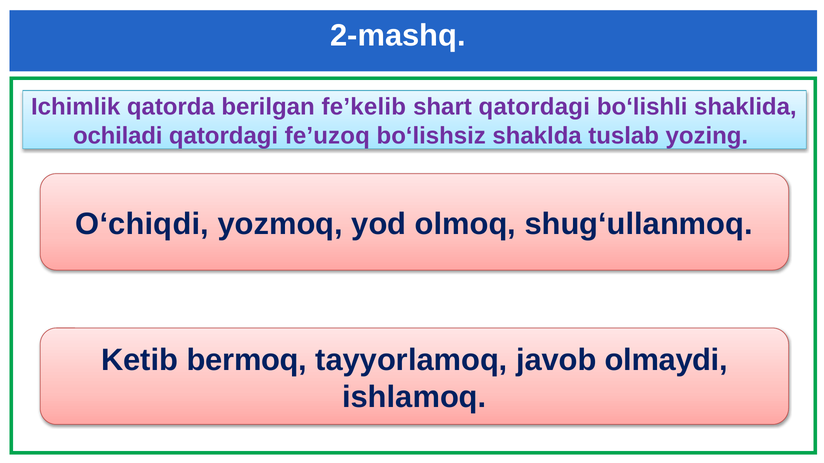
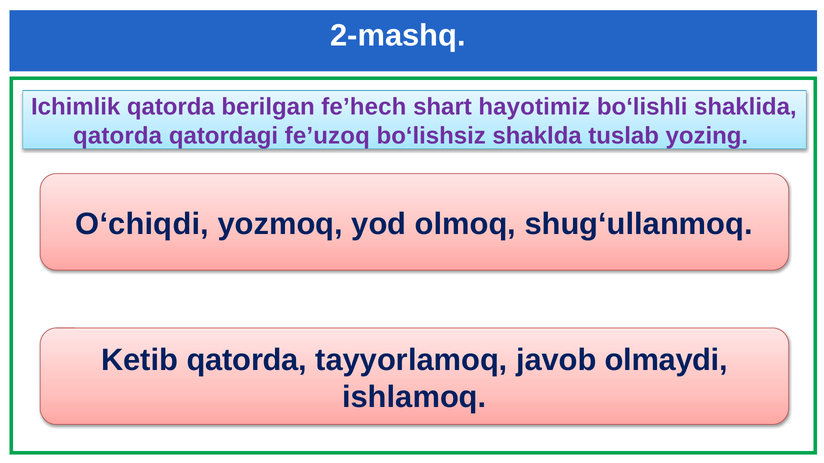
fe’kelib: fe’kelib -> fe’hech (364, 107)
shart qatordagi: qatordagi -> hayotimiz (534, 107)
ochiladi: ochiladi -> qatorda (118, 136)
Ketib bermoq: bermoq -> qatorda (247, 360)
